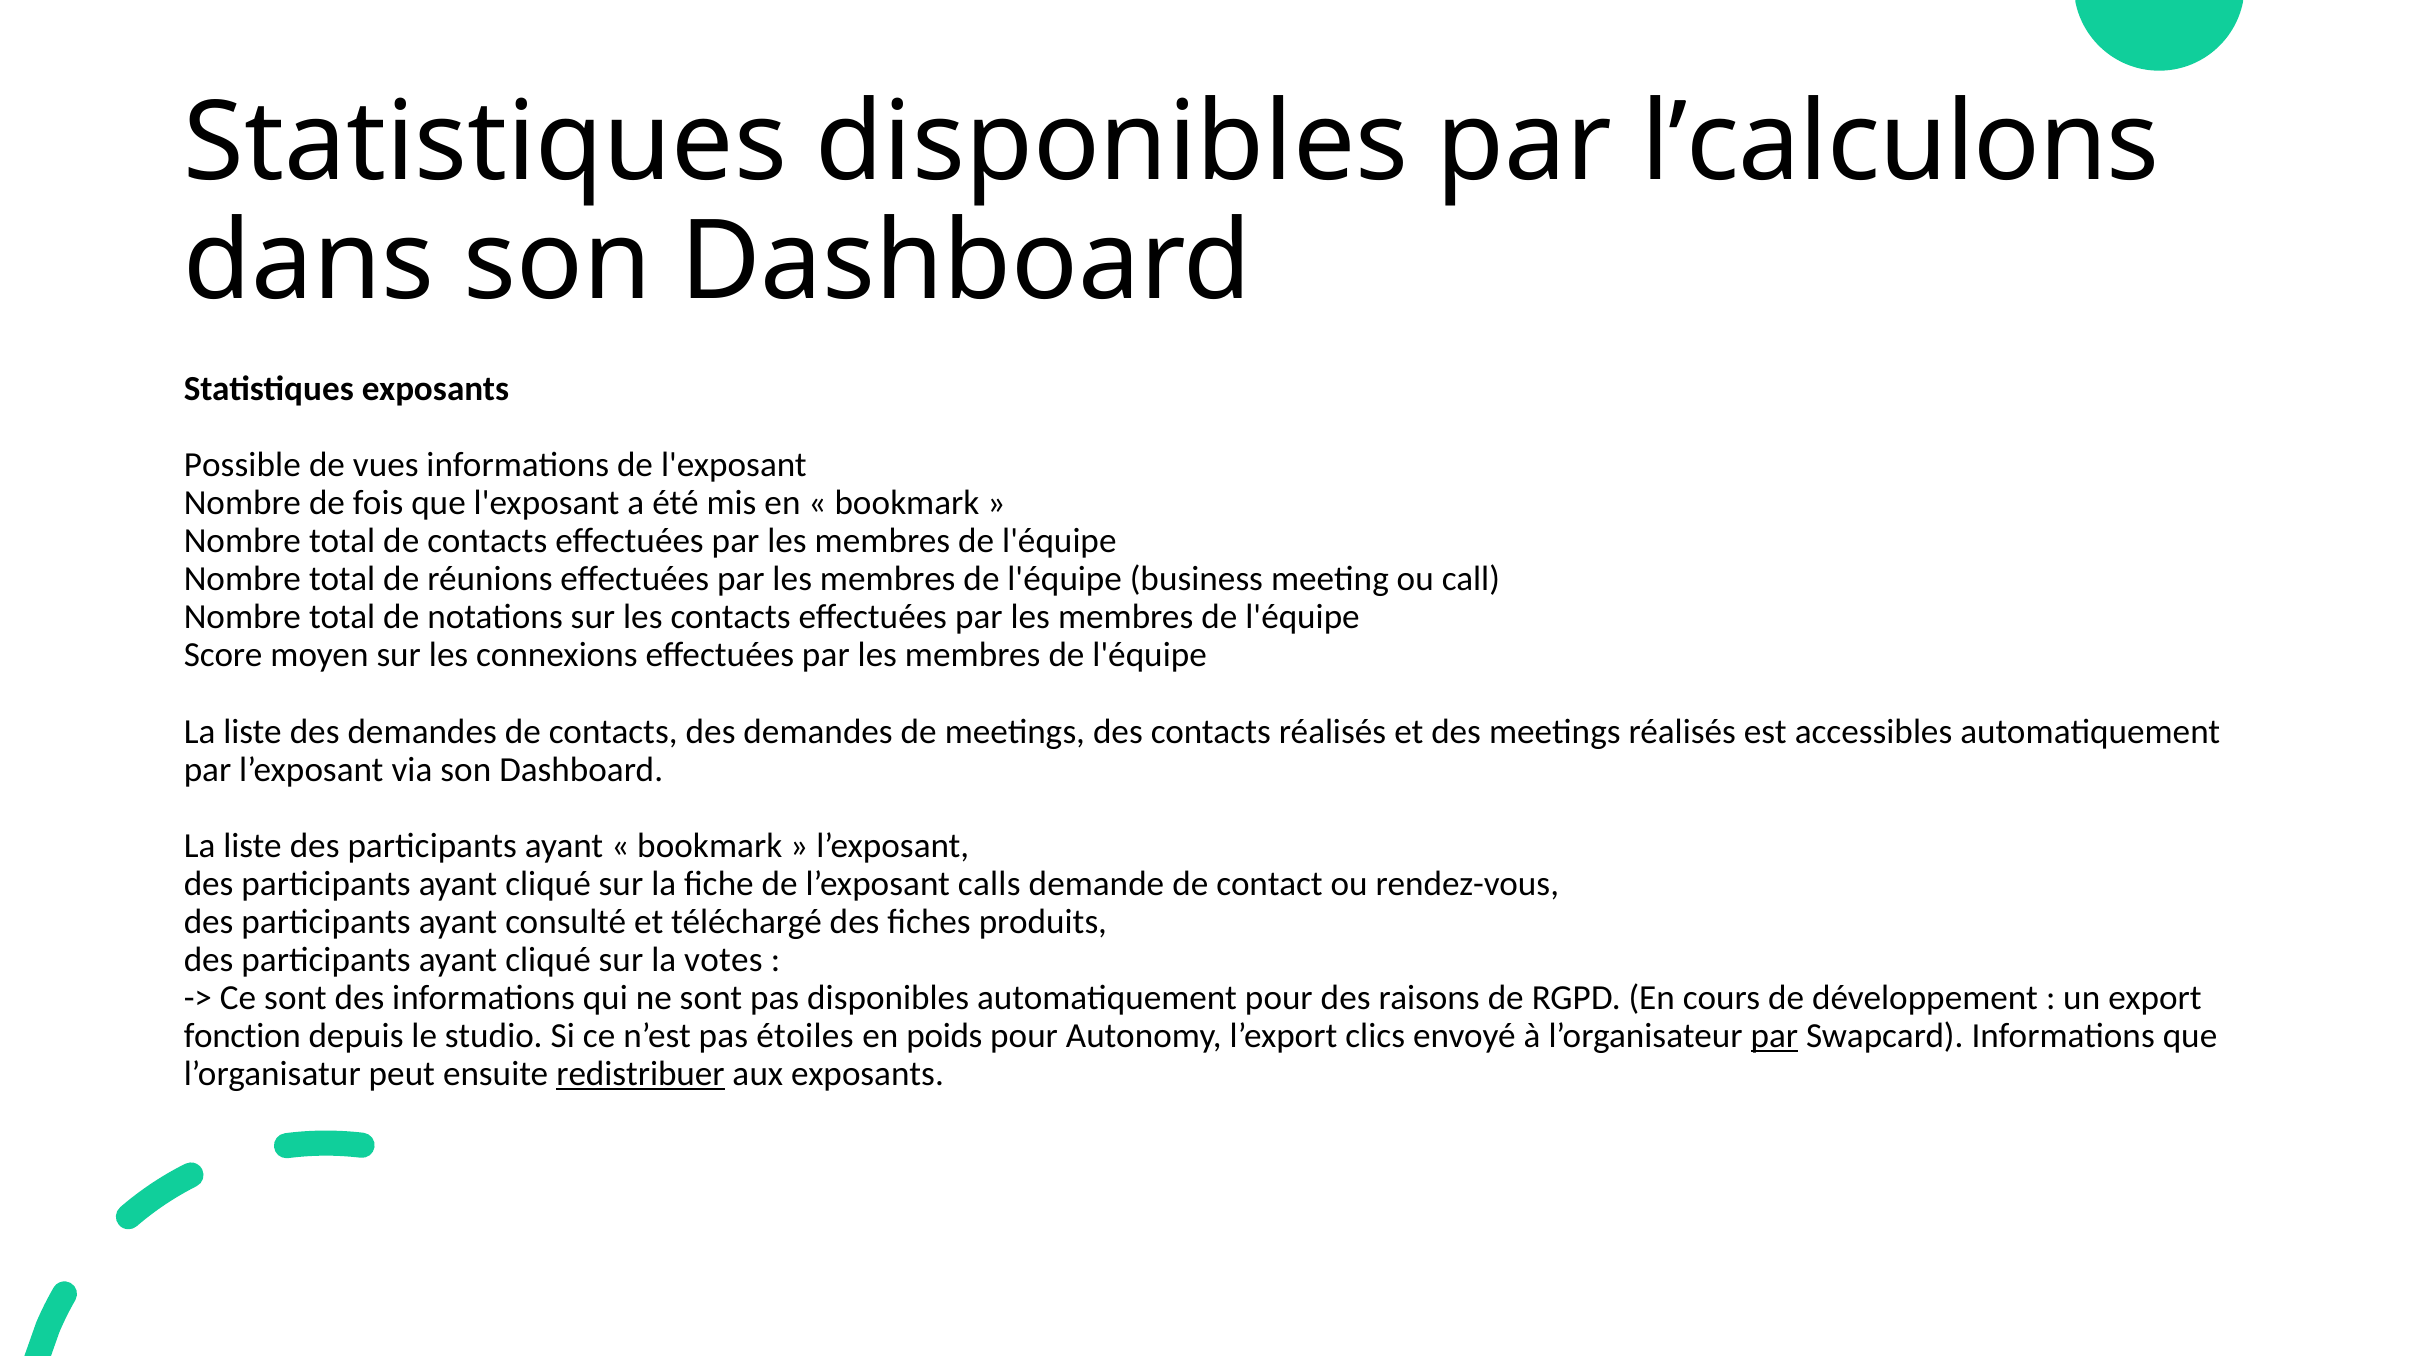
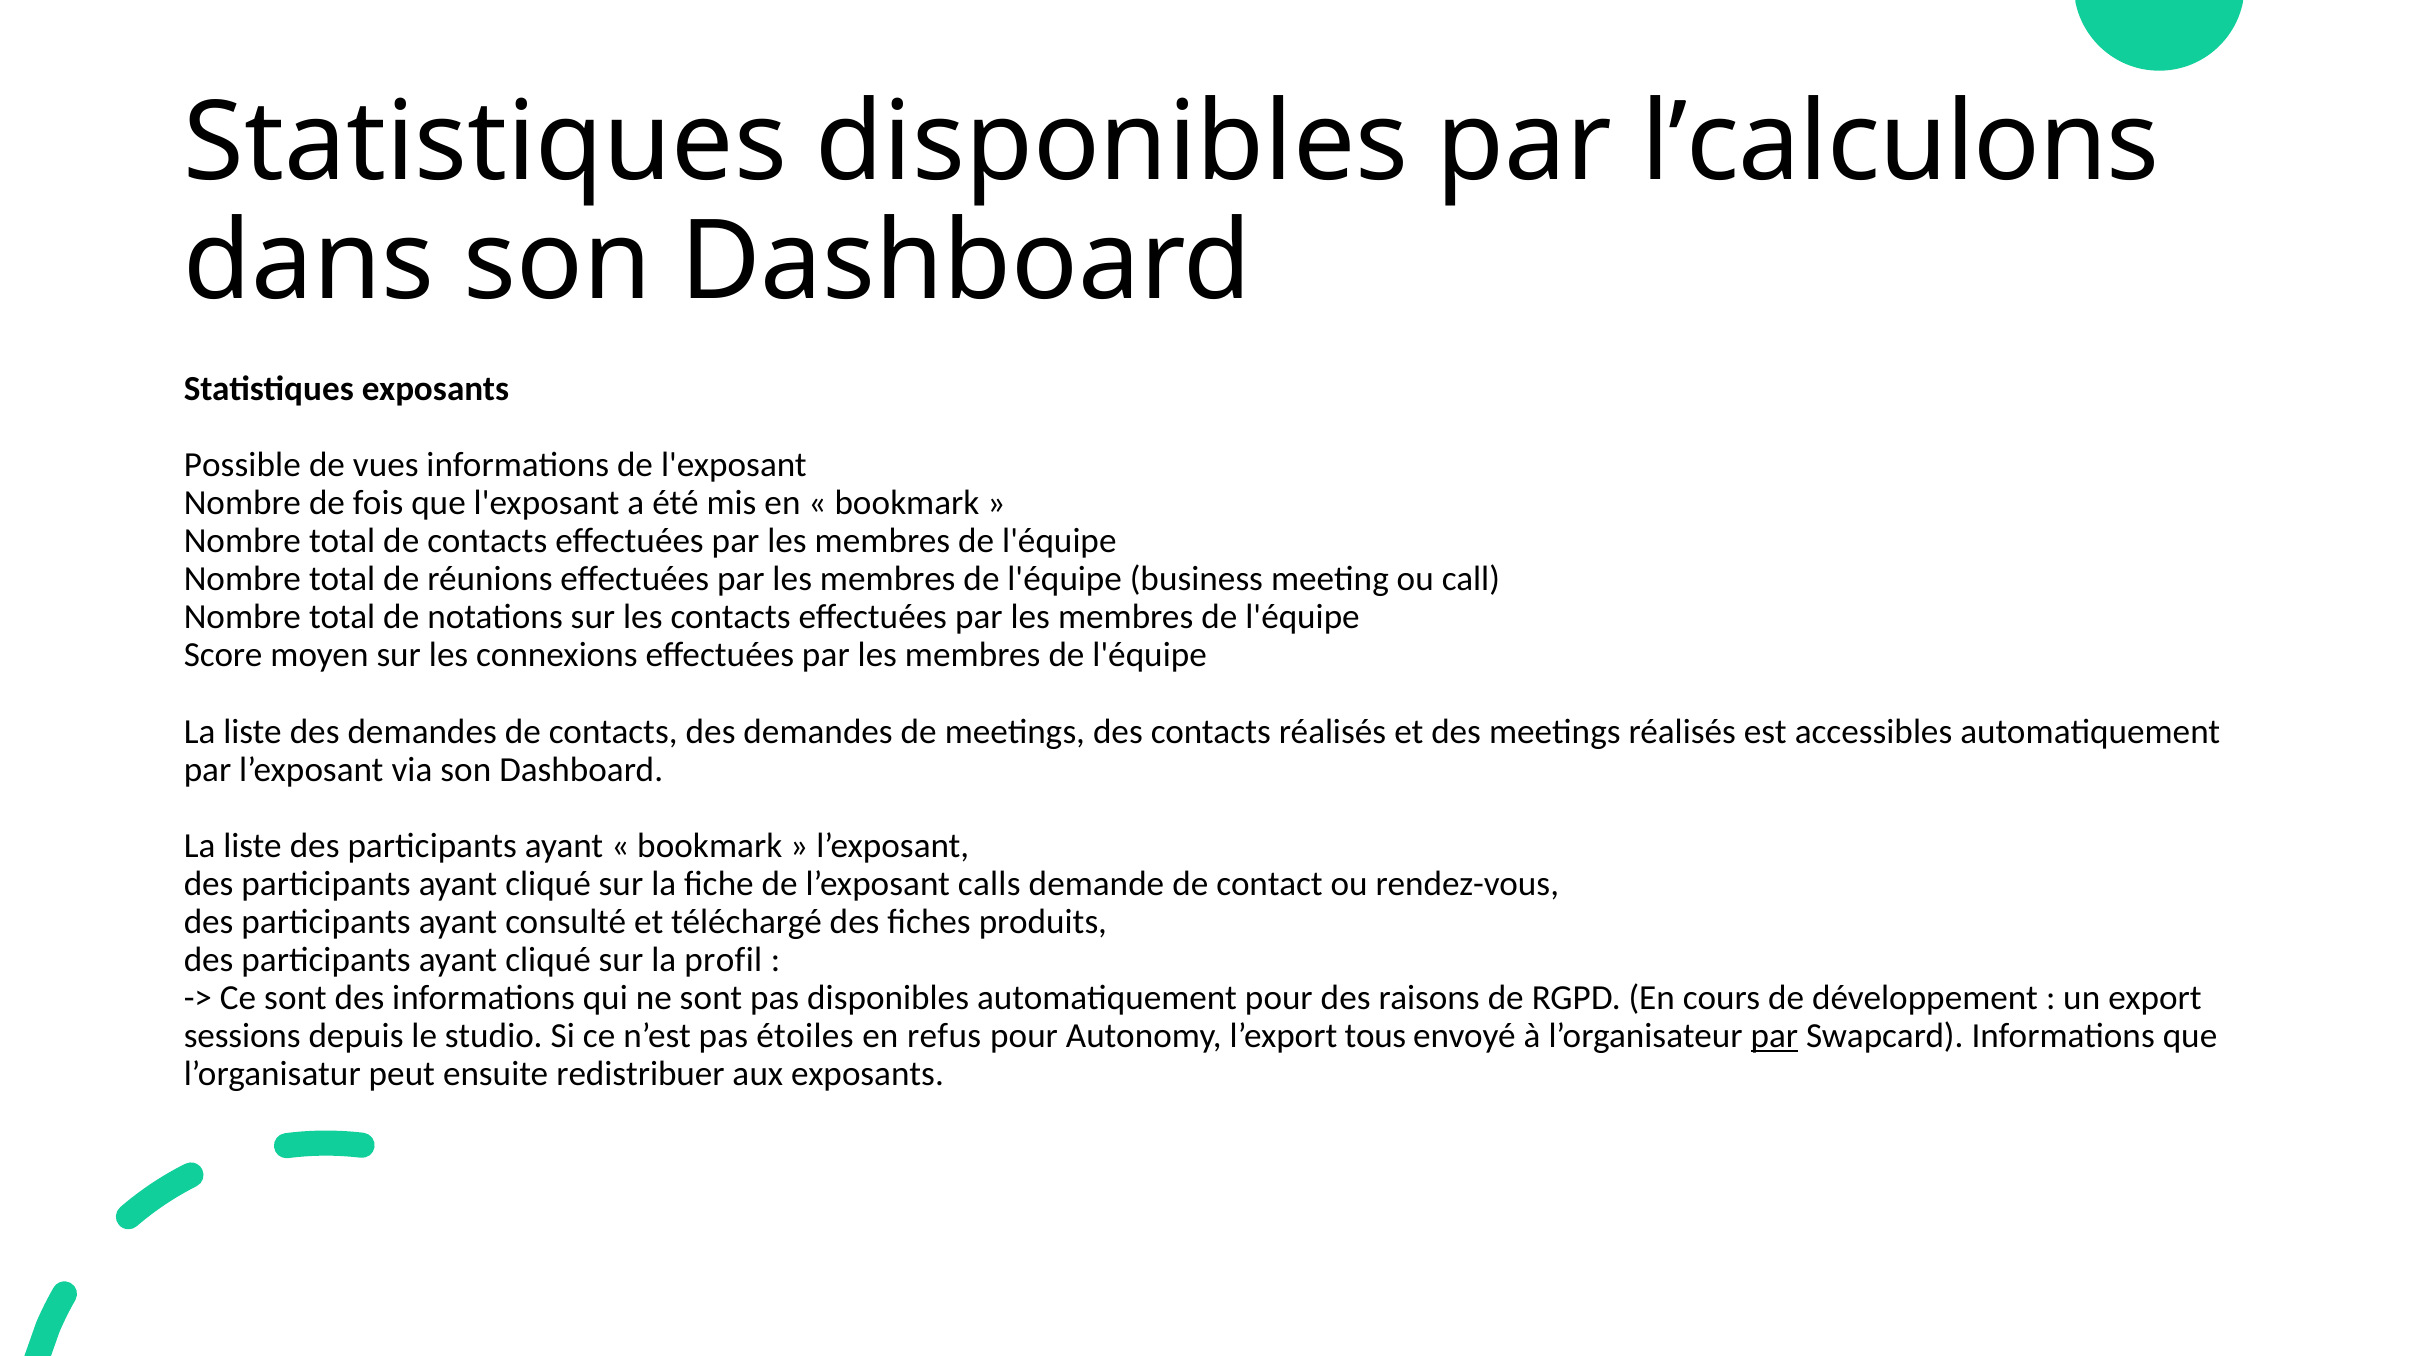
votes: votes -> profil (723, 960)
fonction: fonction -> sessions (242, 1036)
poids: poids -> refus (944, 1036)
clics: clics -> tous (1375, 1036)
redistribuer underline: present -> none (640, 1074)
